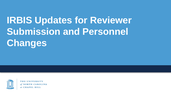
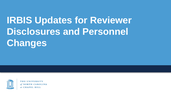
Submission: Submission -> Disclosures (34, 32)
